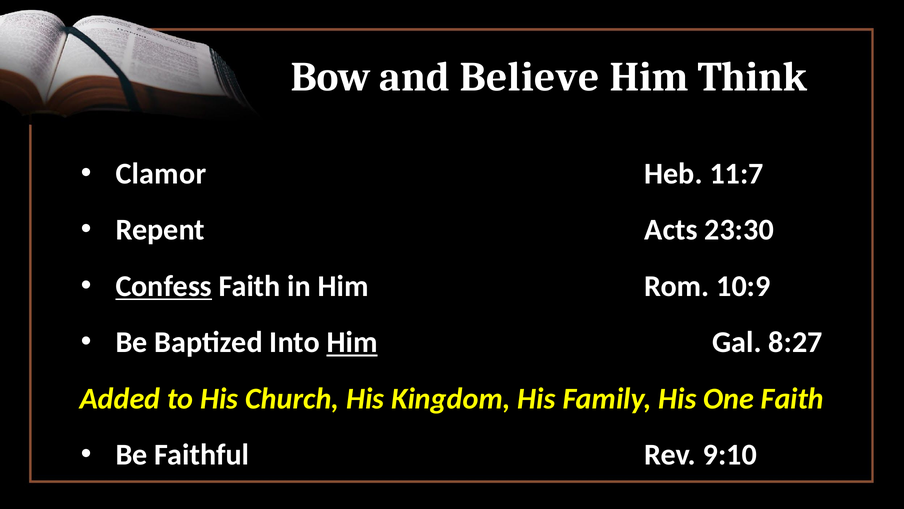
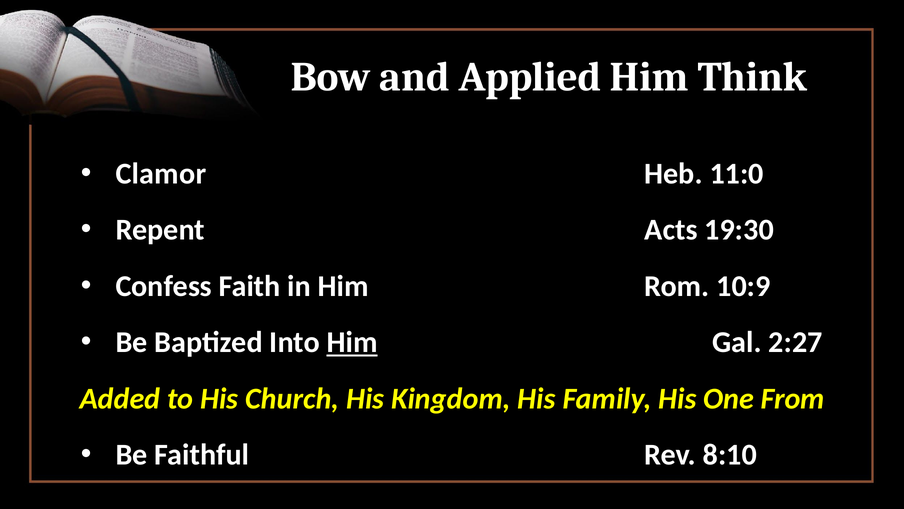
Believe: Believe -> Applied (530, 77)
11:7: 11:7 -> 11:0 (737, 174)
23:30: 23:30 -> 19:30 (739, 230)
Confess underline: present -> none (164, 286)
8:27: 8:27 -> 2:27 (796, 342)
One Faith: Faith -> From (792, 398)
9:10: 9:10 -> 8:10 (730, 454)
